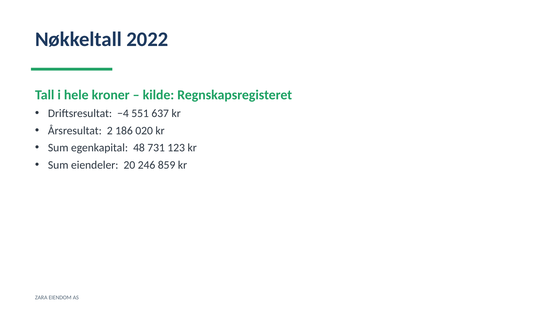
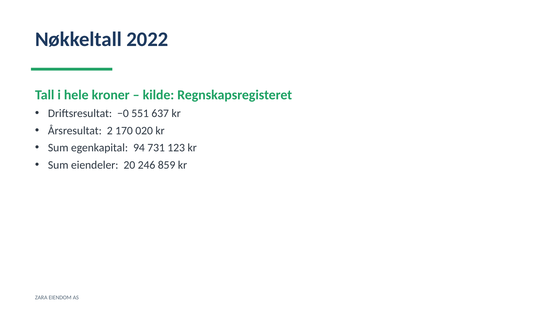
−4: −4 -> −0 (123, 113)
186: 186 -> 170 (124, 131)
48: 48 -> 94 (139, 148)
